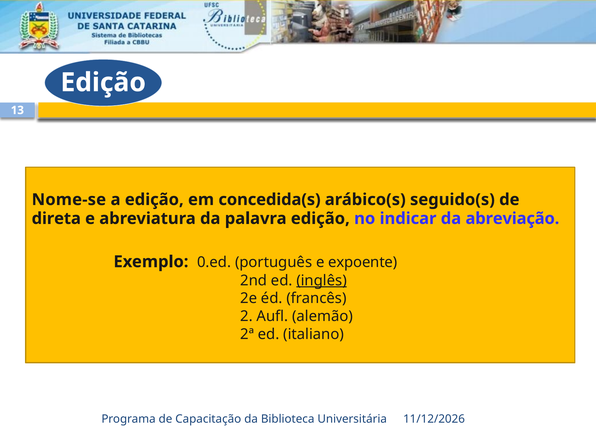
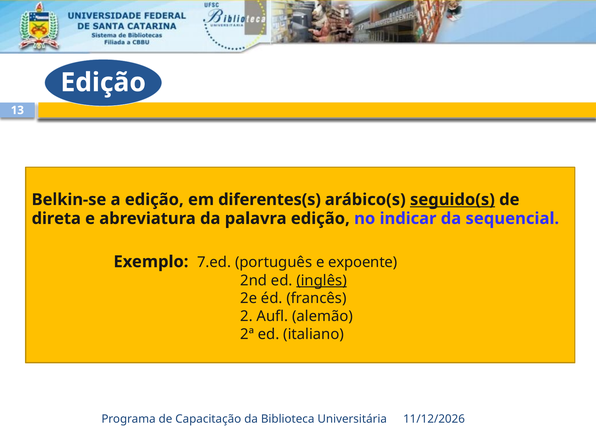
Nome-se: Nome-se -> Belkin-se (69, 200)
concedida(s: concedida(s -> diferentes(s (270, 200)
seguido(s underline: none -> present (452, 200)
abreviação: abreviação -> sequencial (512, 219)
0.ed: 0.ed -> 7.ed (214, 262)
